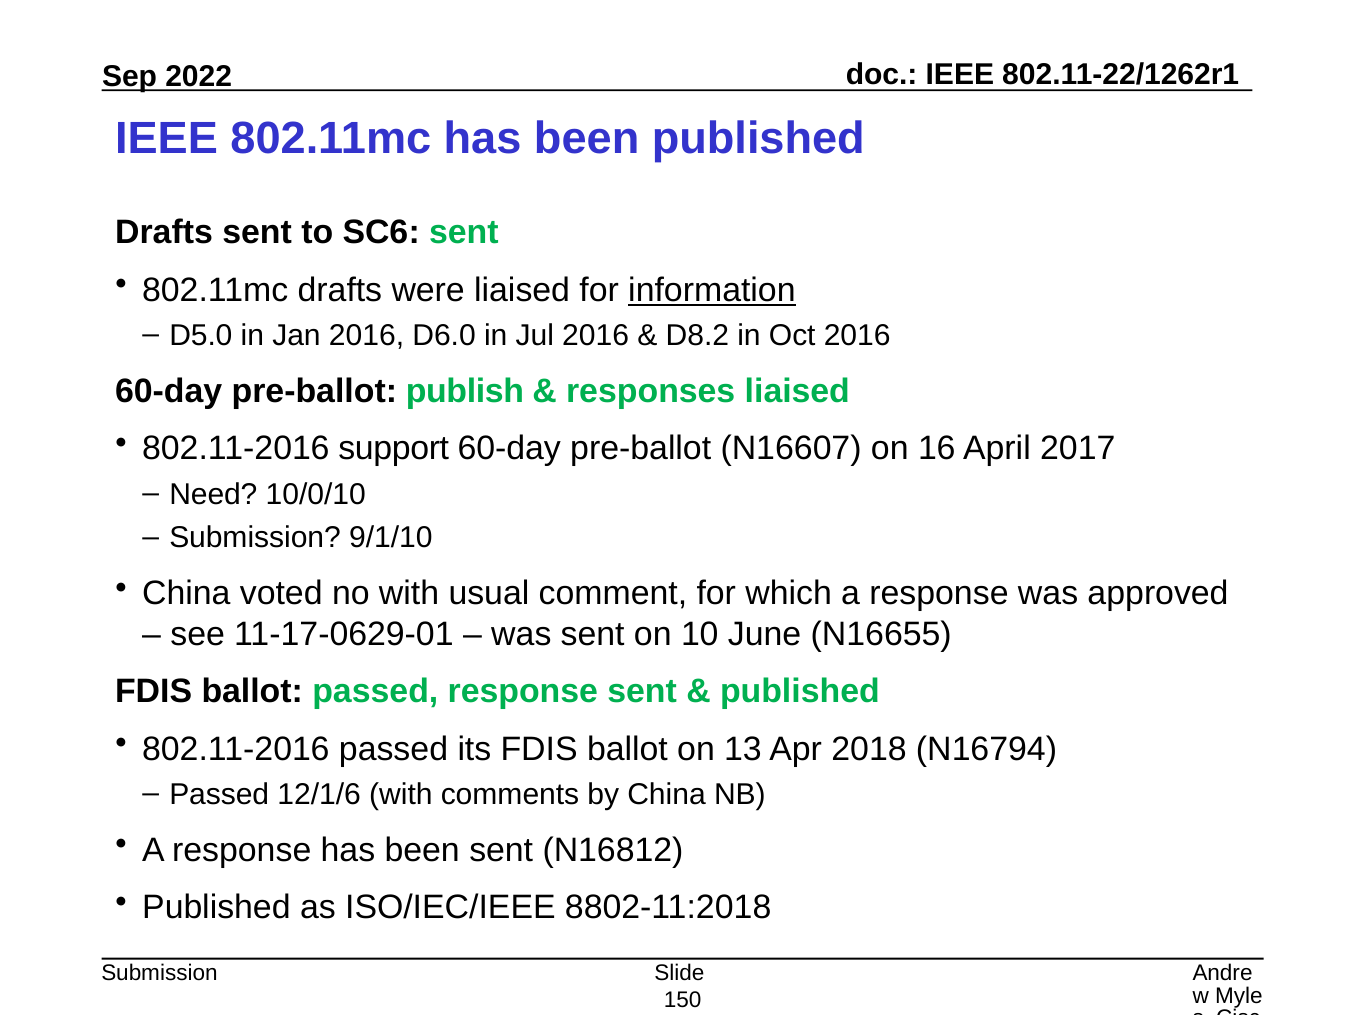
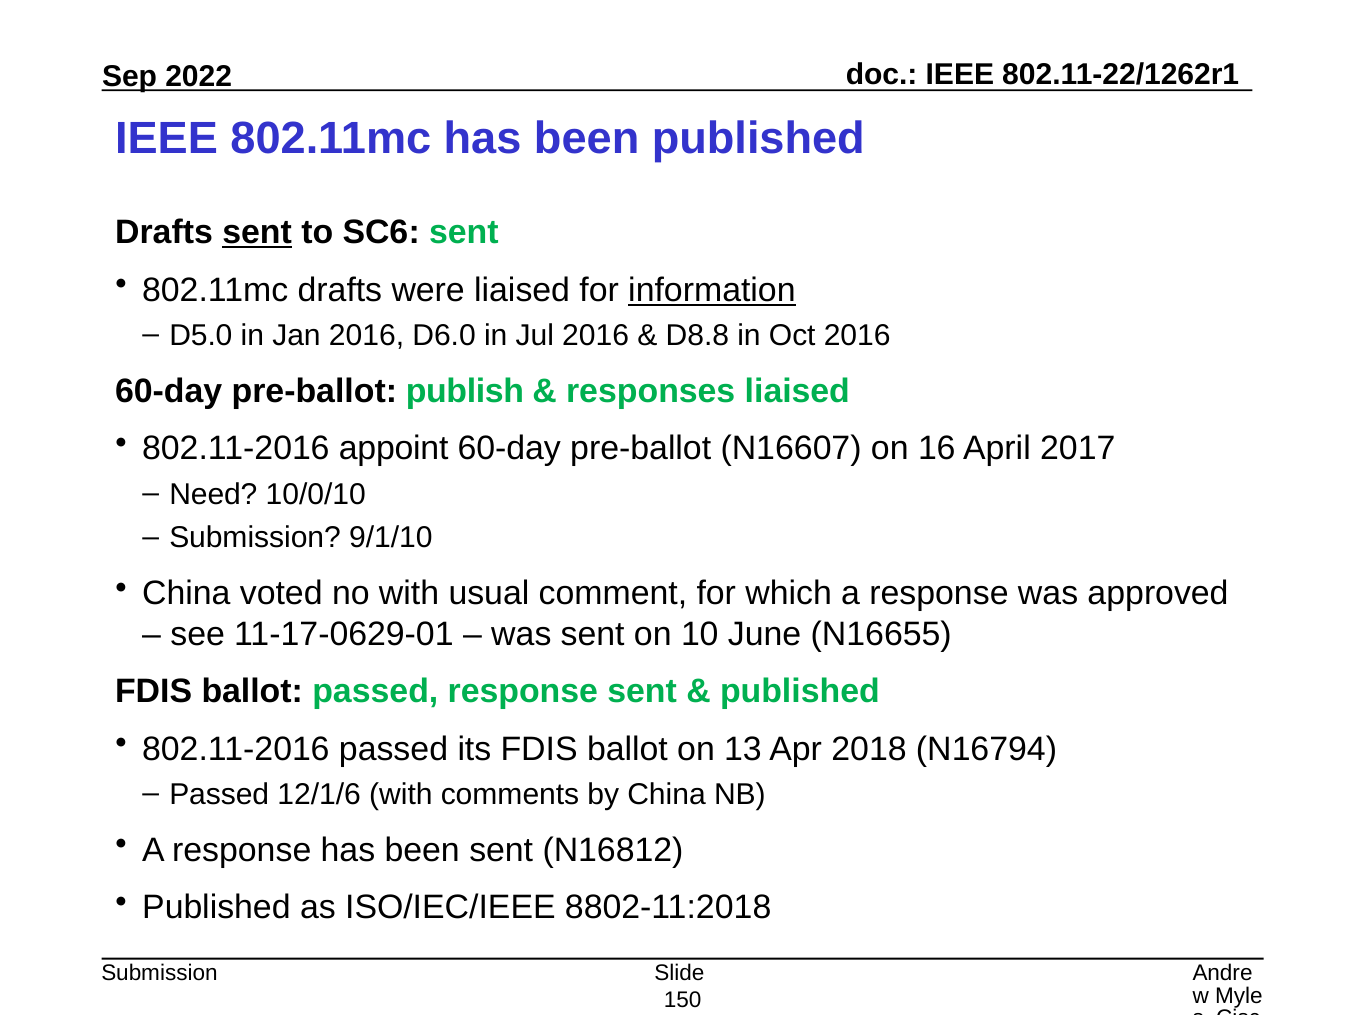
sent underline: none -> present (257, 233)
D8.2: D8.2 -> D8.8 (697, 336)
support: support -> appoint (394, 449)
